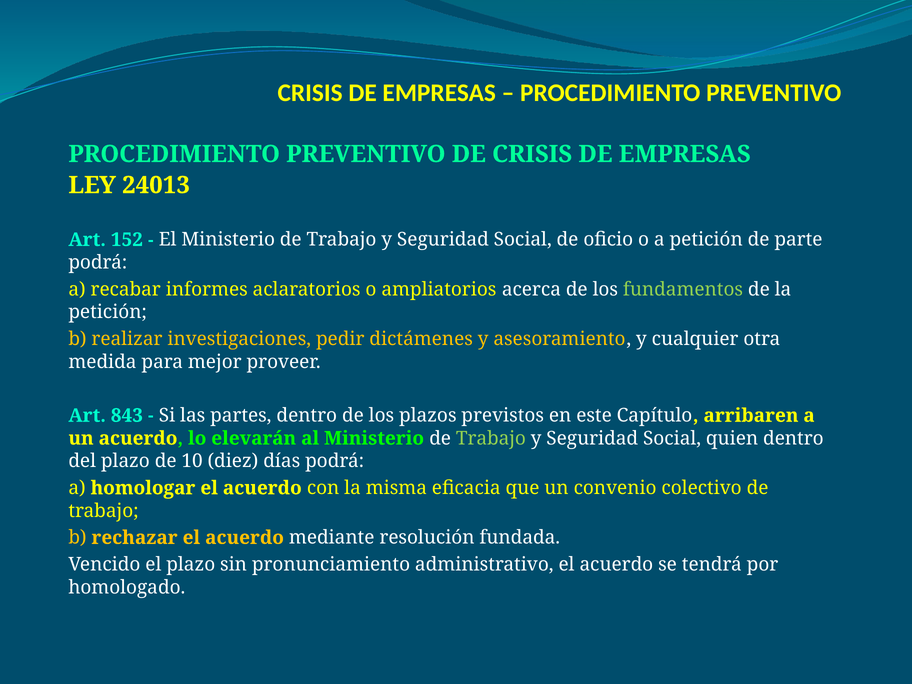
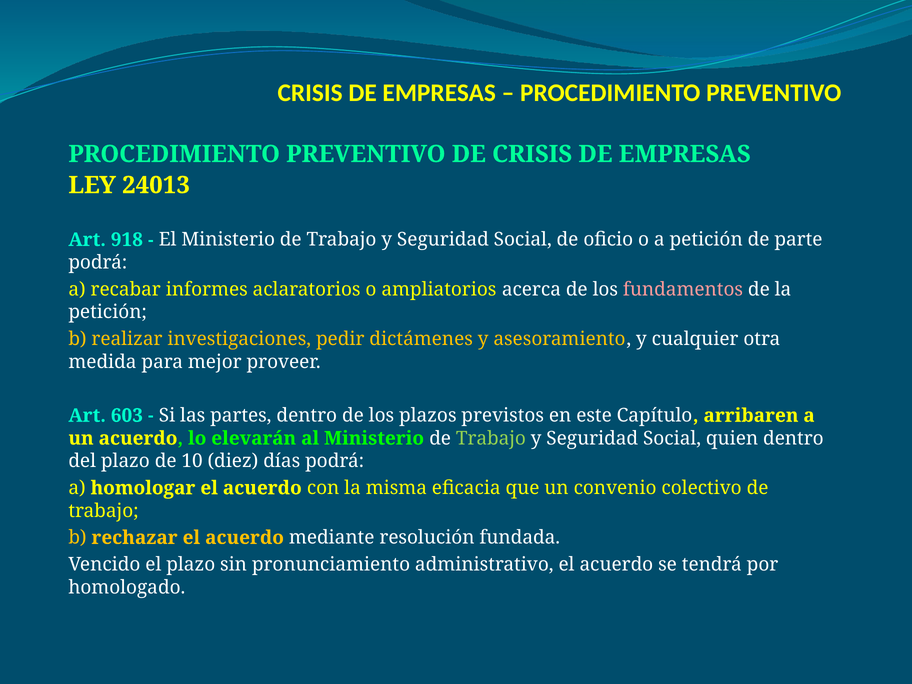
152: 152 -> 918 (127, 240)
fundamentos colour: light green -> pink (683, 289)
843: 843 -> 603 (127, 416)
